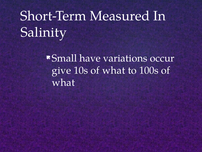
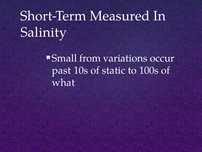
have: have -> from (90, 58)
give: give -> past (61, 70)
10s of what: what -> static (114, 70)
